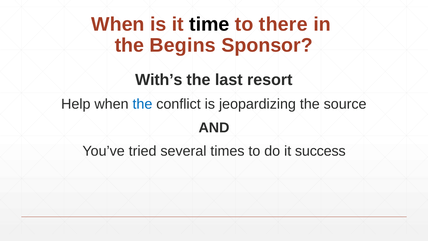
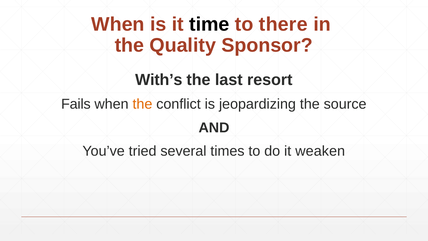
Begins: Begins -> Quality (183, 45)
Help: Help -> Fails (76, 104)
the colour: blue -> orange (142, 104)
success: success -> weaken (320, 151)
